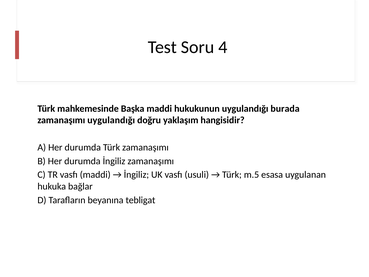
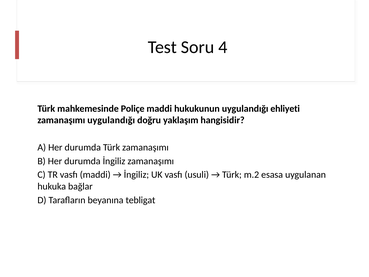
Başka: Başka -> Poliçe (133, 109)
burada: burada -> ehliyeti (285, 109)
m.5: m.5 -> m.2 (251, 175)
